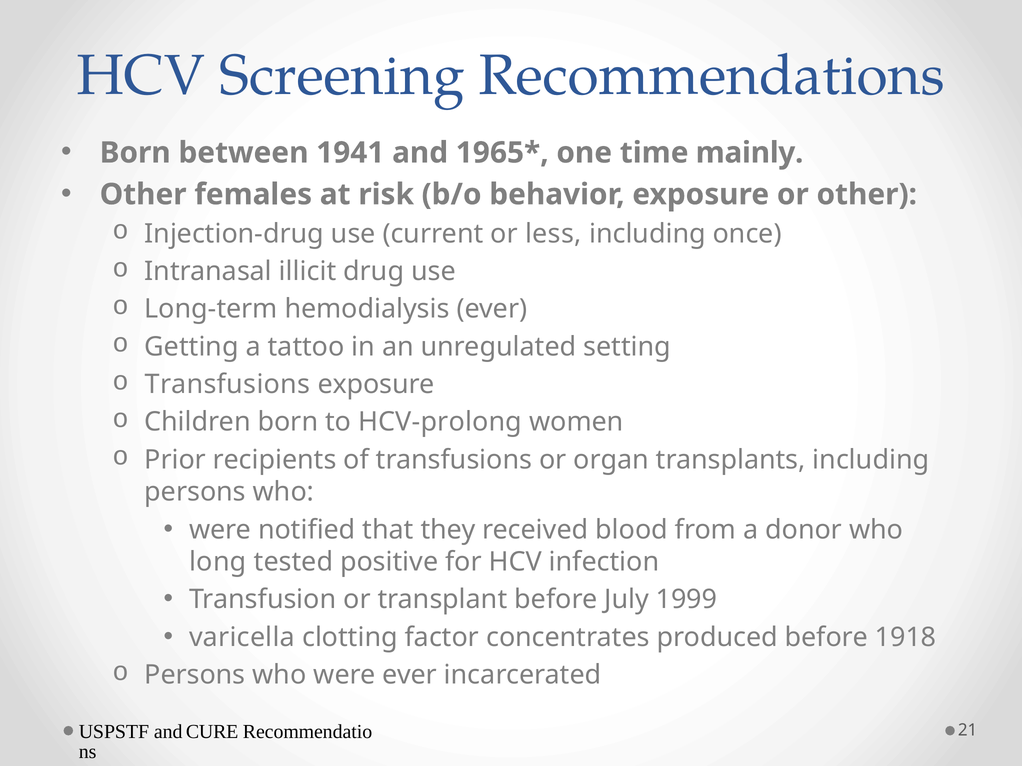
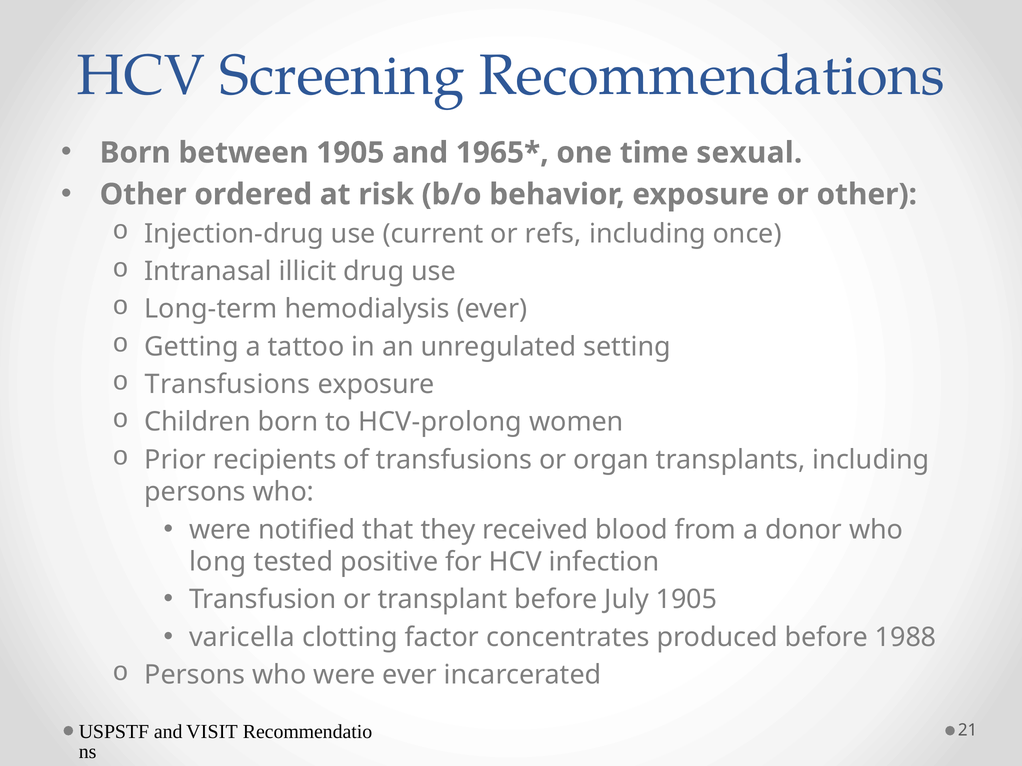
between 1941: 1941 -> 1905 (350, 153)
mainly: mainly -> sexual (749, 153)
females: females -> ordered (253, 195)
less: less -> refs (553, 234)
July 1999: 1999 -> 1905 (687, 600)
1918: 1918 -> 1988 (906, 638)
CURE: CURE -> VISIT (212, 732)
